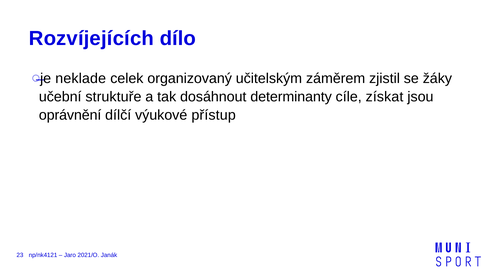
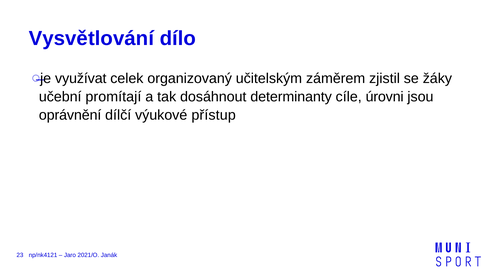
Rozvíjejících: Rozvíjejících -> Vysvětlování (91, 38)
neklade: neklade -> využívat (81, 78)
struktuře: struktuře -> promítají (113, 97)
získat: získat -> úrovni (385, 97)
